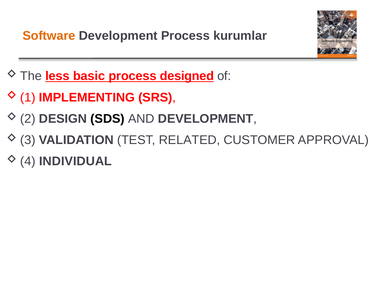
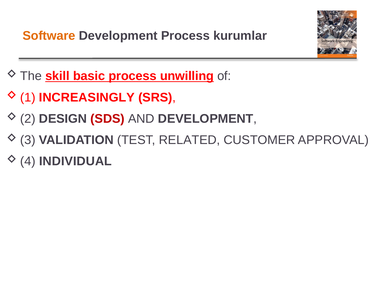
less: less -> skill (57, 76)
designed: designed -> unwilling (187, 76)
IMPLEMENTING: IMPLEMENTING -> INCREASINGLY (87, 97)
SDS colour: black -> red (108, 119)
